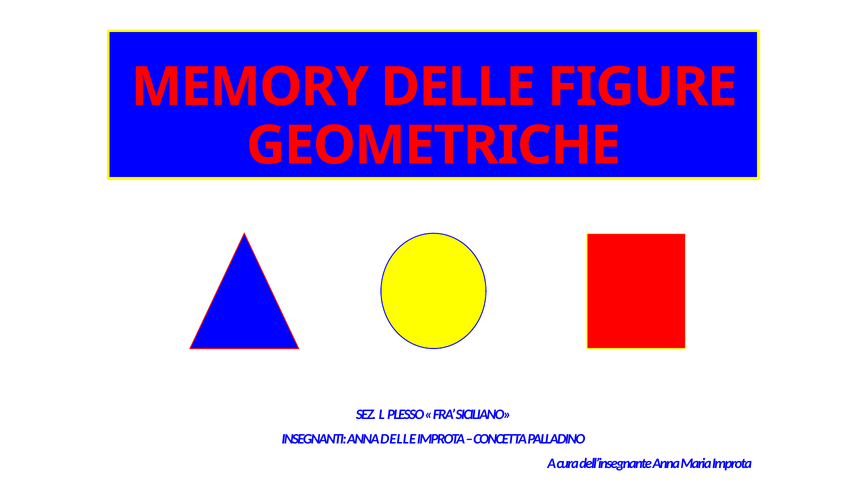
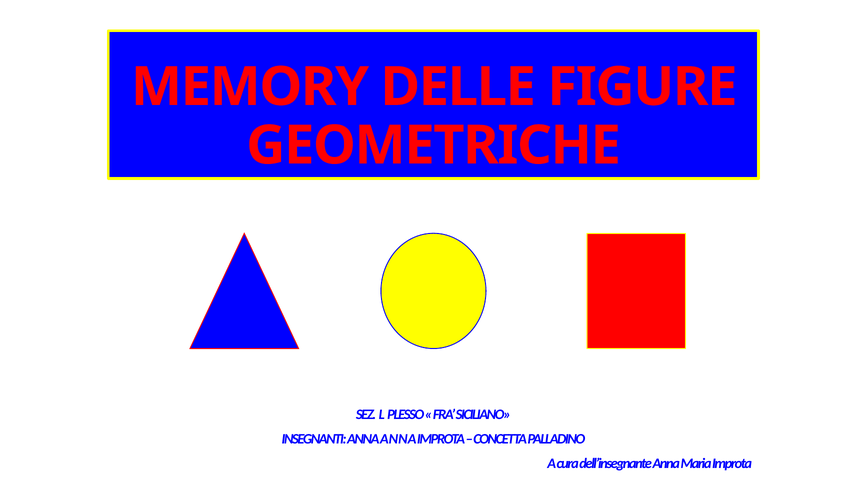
ANNA DELLE: DELLE -> ANNA (398, 439)
